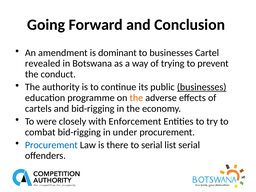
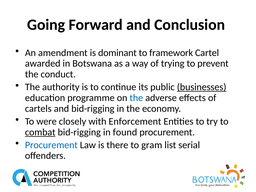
to businesses: businesses -> framework (171, 53)
revealed: revealed -> awarded (43, 64)
the colour: orange -> blue (136, 98)
combat underline: none -> present (40, 132)
under: under -> found (125, 132)
to serial: serial -> gram (152, 145)
